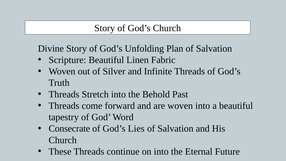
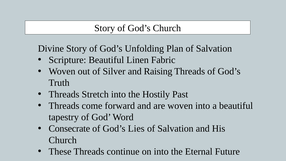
Infinite: Infinite -> Raising (158, 71)
Behold: Behold -> Hostily (156, 94)
